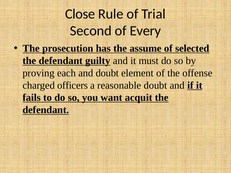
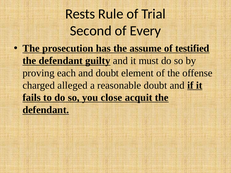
Close: Close -> Rests (80, 14)
selected: selected -> testified (192, 48)
officers: officers -> alleged (72, 85)
want: want -> close (111, 98)
